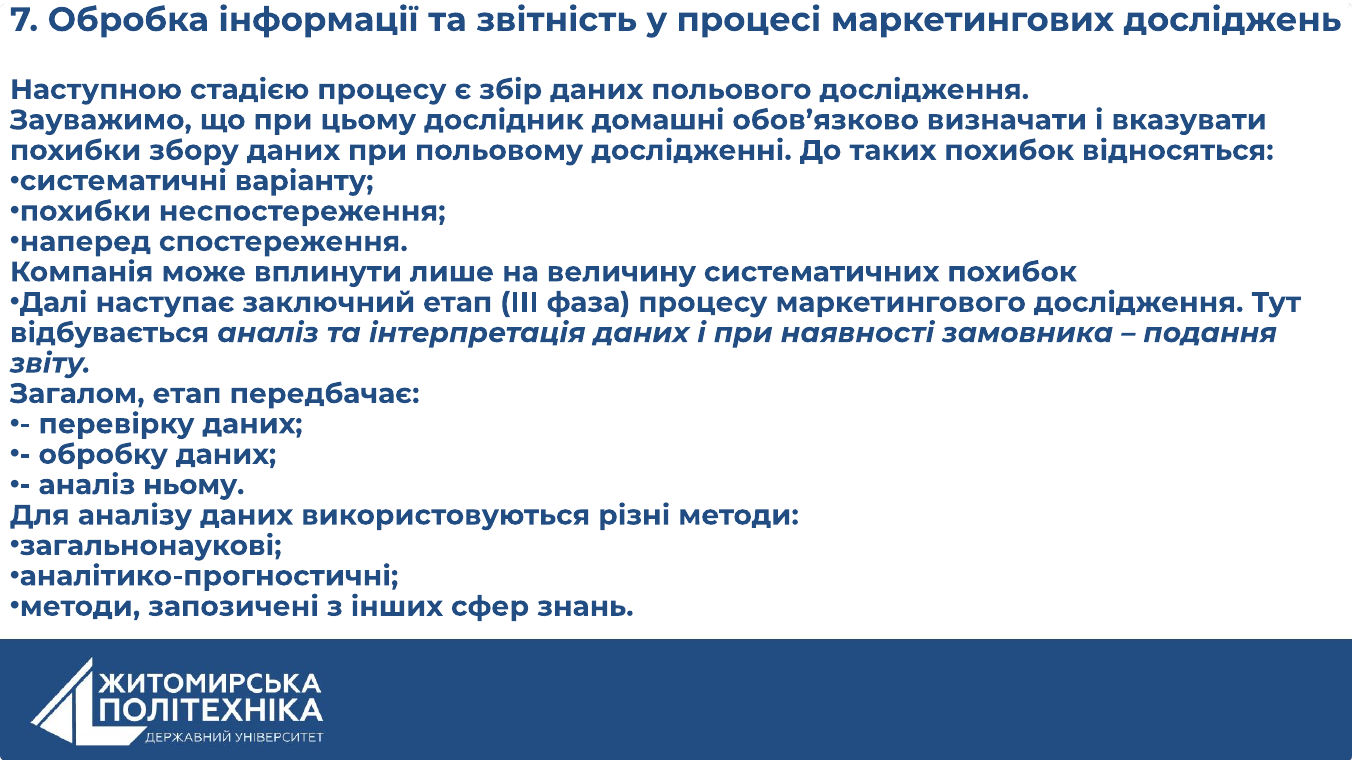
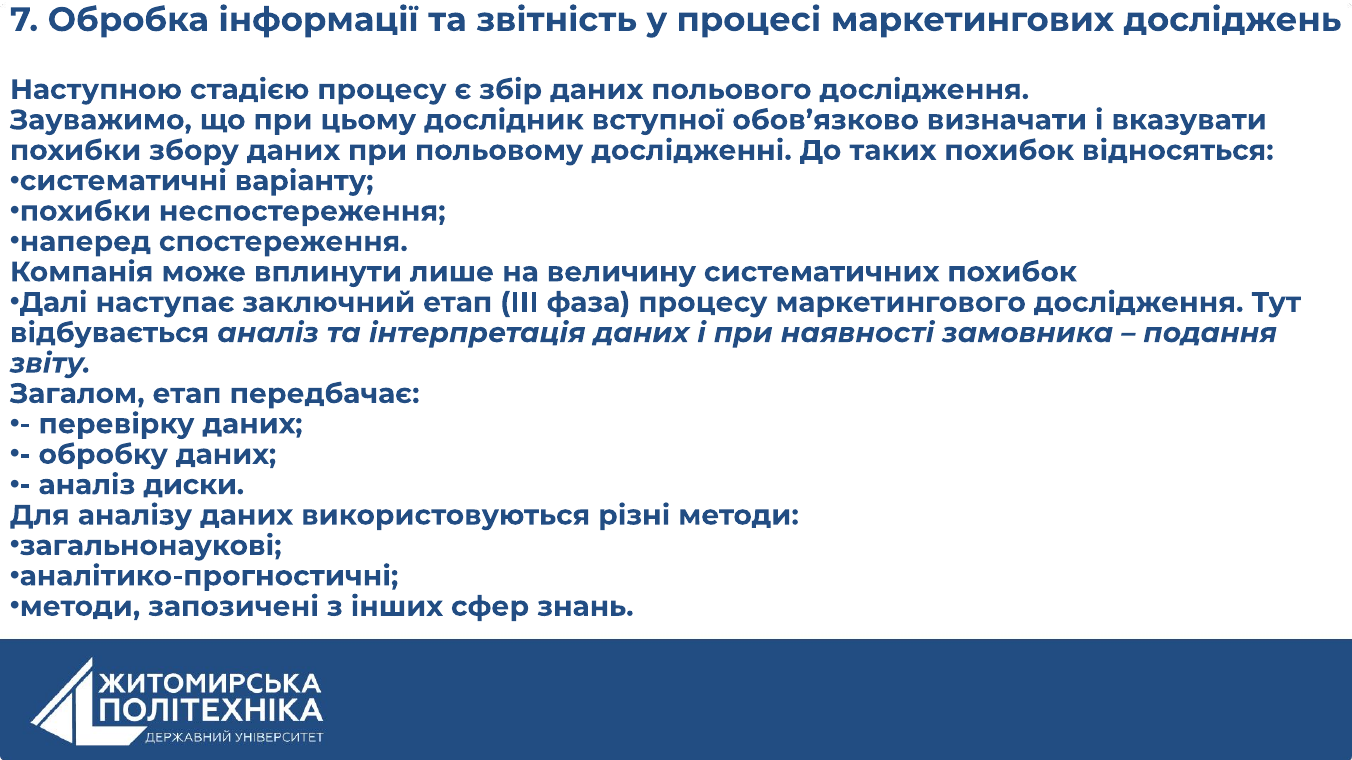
домашні: домашні -> вступної (658, 120)
ньому: ньому -> диски (194, 485)
